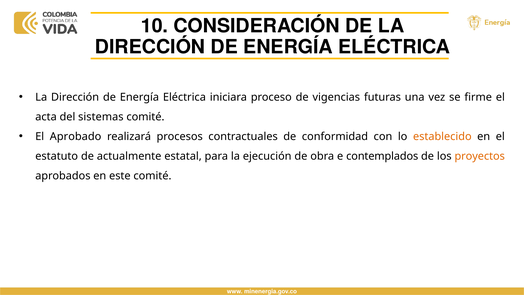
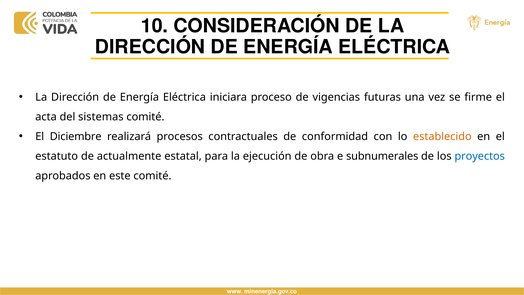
Aprobado: Aprobado -> Diciembre (76, 136)
contemplados: contemplados -> subnumerales (382, 156)
proyectos colour: orange -> blue (480, 156)
